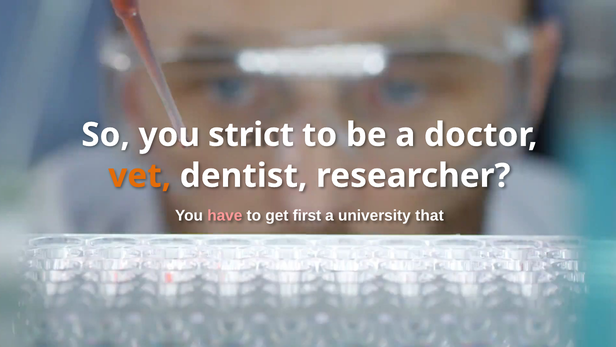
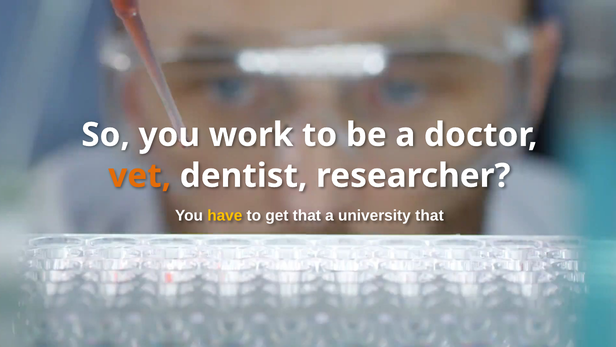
strict: strict -> work (251, 135)
have colour: pink -> yellow (225, 215)
get first: first -> that (307, 215)
